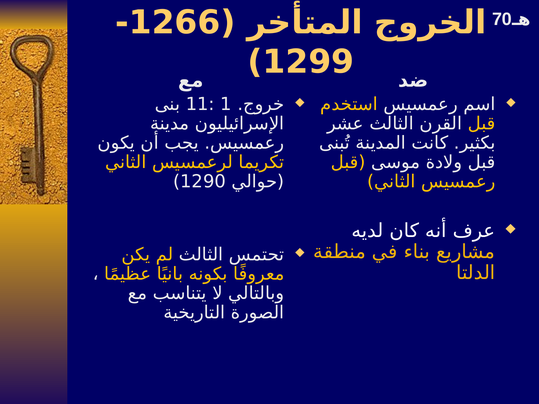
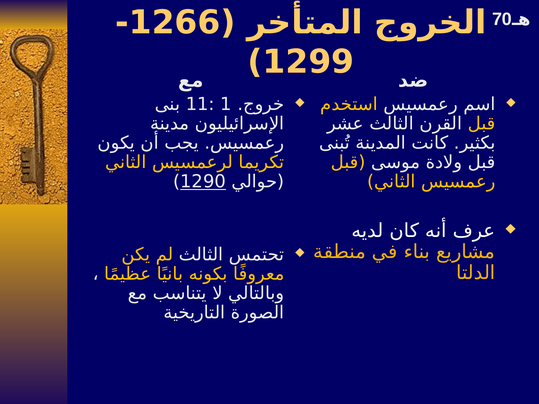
1290 underline: none -> present (203, 182)
